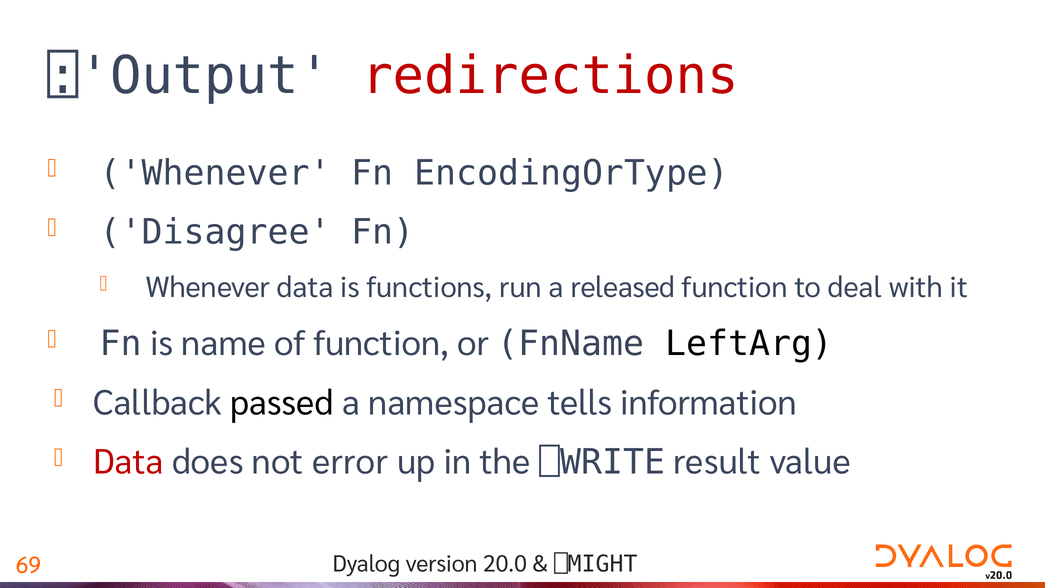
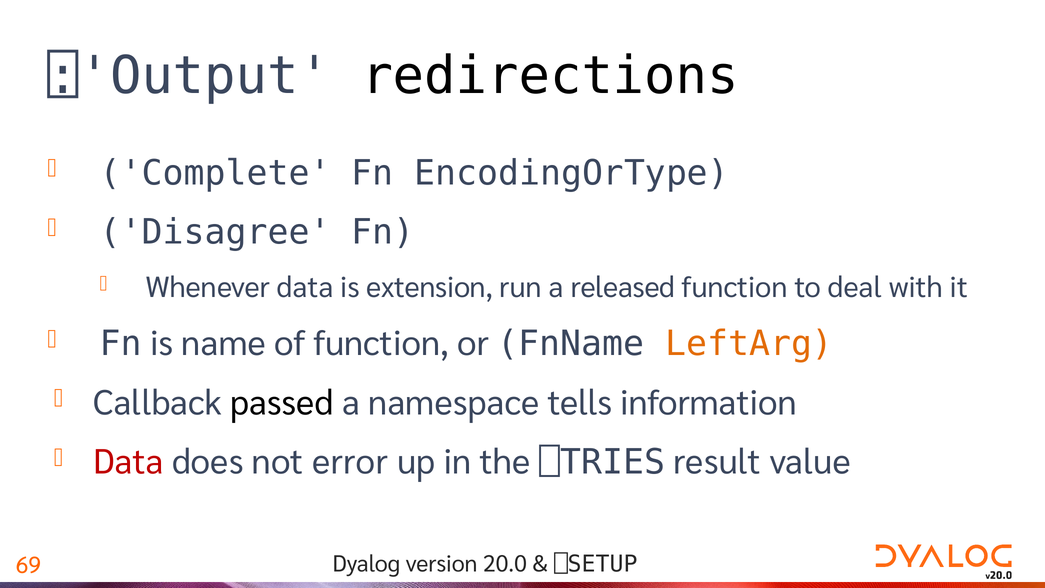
redirections colour: red -> black (550, 76)
Whenever: Whenever -> Complete (215, 173)
functions: functions -> extension (430, 288)
LeftArg colour: black -> orange (749, 344)
⎕WRITE: ⎕WRITE -> ⎕TRIES (602, 462)
⎕MIGHT: ⎕MIGHT -> ⎕SETUP (596, 564)
